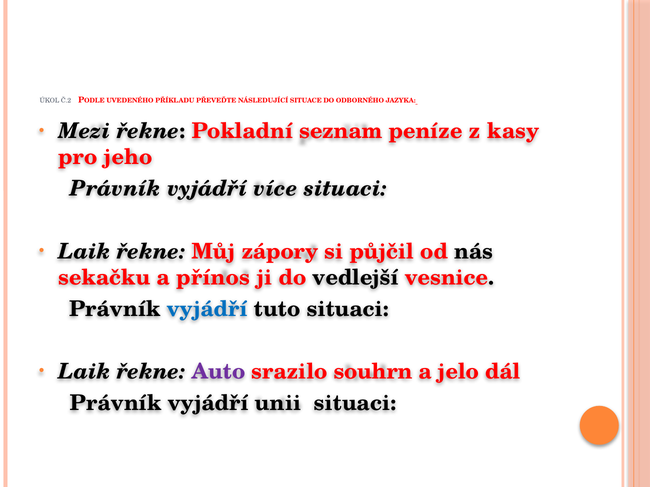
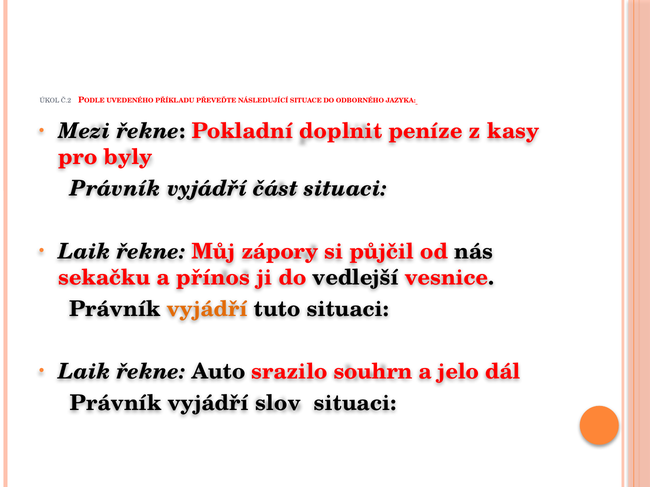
seznam: seznam -> doplnit (341, 131)
jeho: jeho -> byly (128, 157)
více: více -> část (276, 189)
vyjádří colour: blue -> orange (207, 309)
Auto colour: purple -> black (218, 372)
unii: unii -> slov (278, 403)
